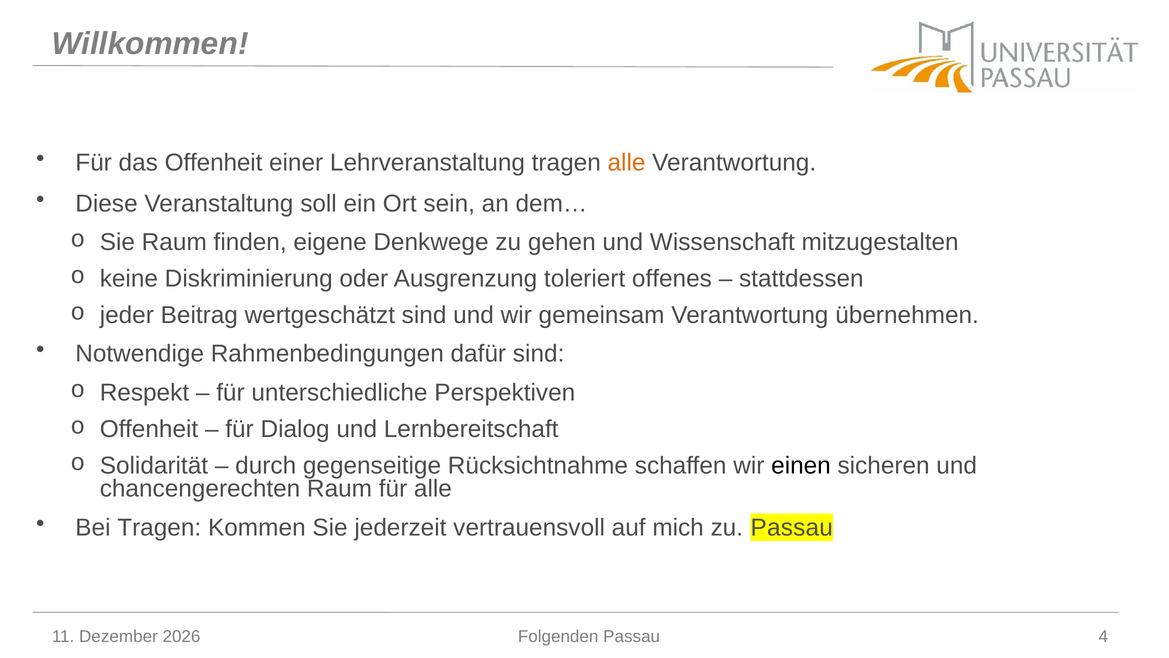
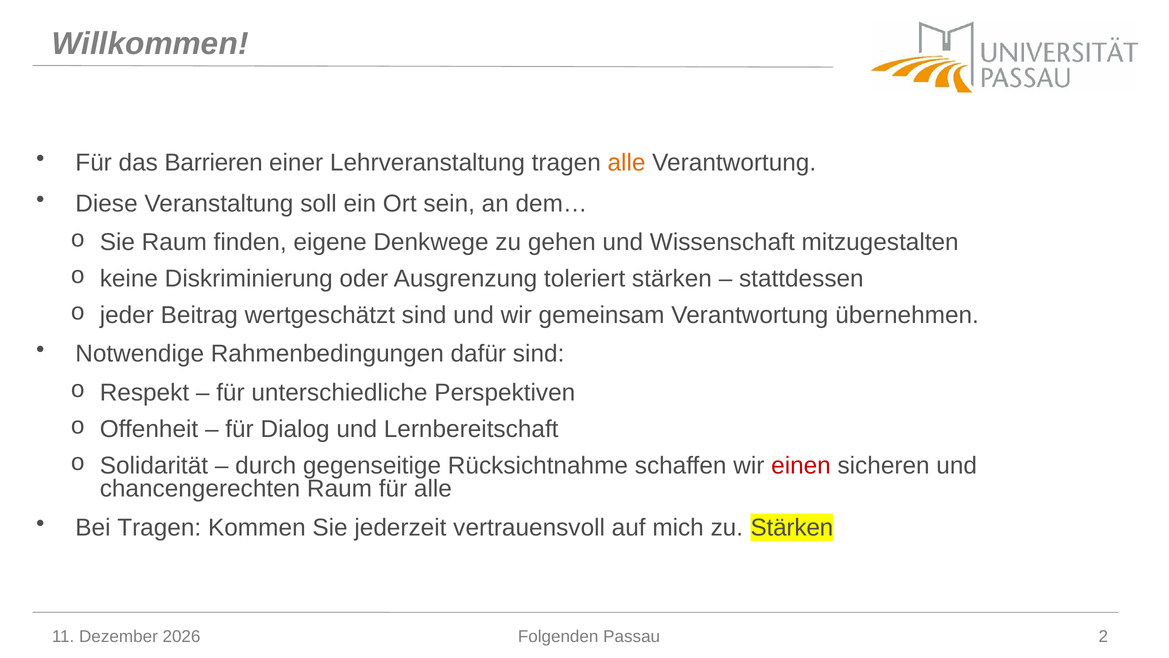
das Offenheit: Offenheit -> Barrieren (214, 163)
toleriert offenes: offenes -> stärken (672, 279)
einen colour: black -> red (801, 465)
zu Passau: Passau -> Stärken (792, 527)
4: 4 -> 2 (1103, 636)
